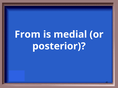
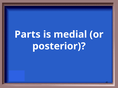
From: From -> Parts (28, 35)
